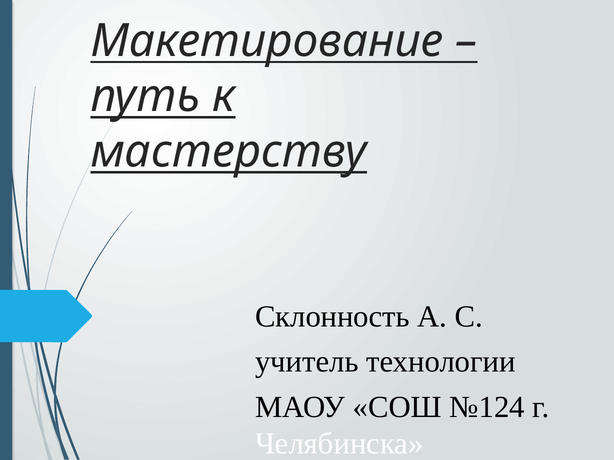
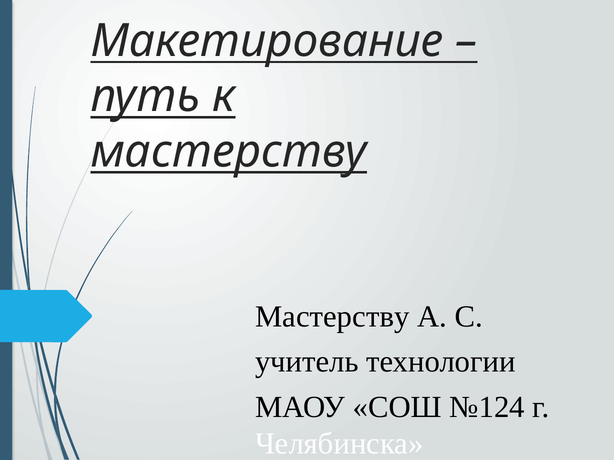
Склонность: Склонность -> Мастерству (332, 317)
